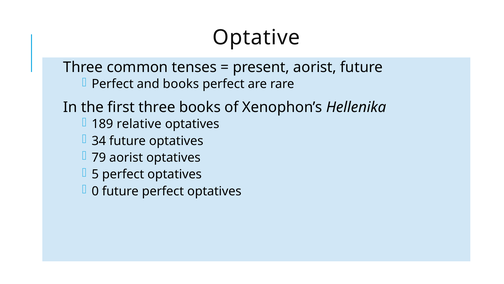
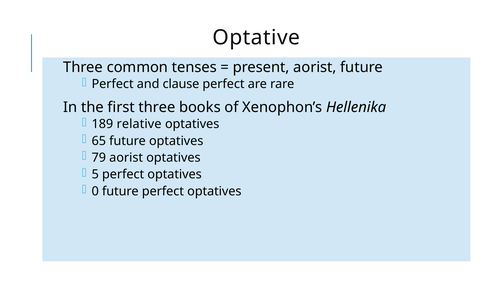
and books: books -> clause (181, 84)
34: 34 -> 65 (99, 141)
